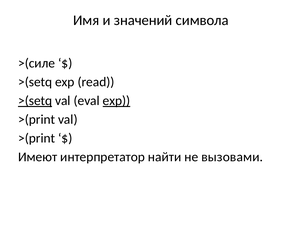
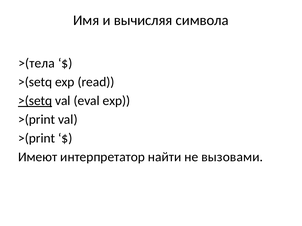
значений: значений -> вычисляя (143, 20)
>(силе: >(силе -> >(тела (37, 63)
exp underline: present -> none (116, 101)
